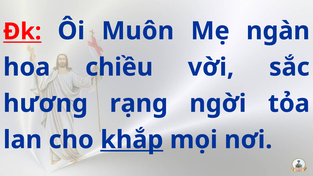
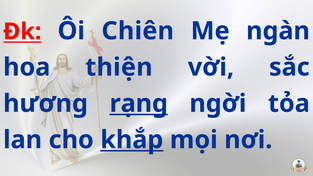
Muôn: Muôn -> Chiên (138, 31)
chiều: chiều -> thiện (119, 67)
rạng underline: none -> present (139, 104)
